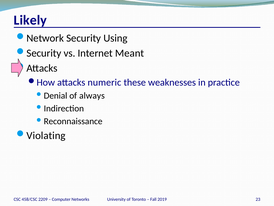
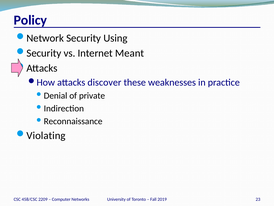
Likely: Likely -> Policy (30, 20)
numeric: numeric -> discover (104, 82)
always: always -> private (92, 95)
